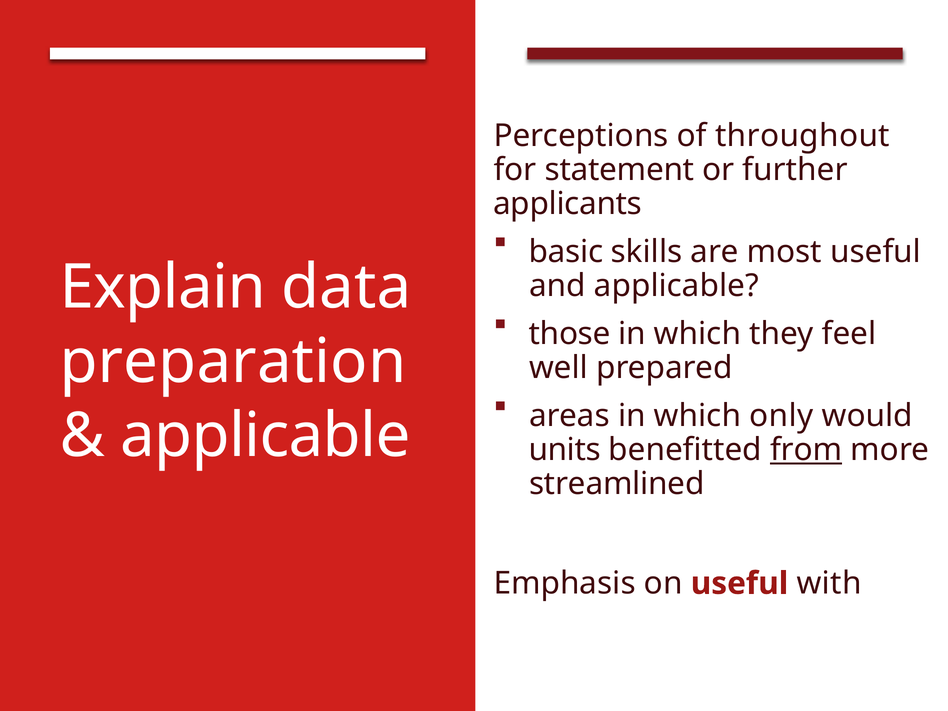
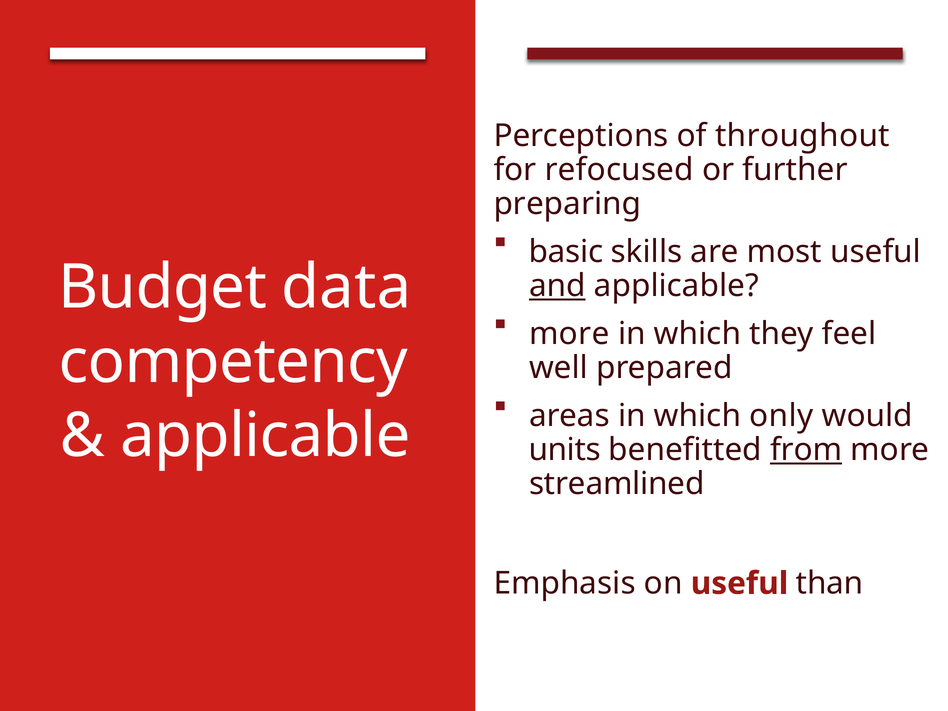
statement: statement -> refocused (619, 170)
applicants: applicants -> preparing (567, 204)
Explain: Explain -> Budget (163, 287)
and underline: none -> present (557, 286)
those: those -> more (569, 334)
preparation: preparation -> competency (233, 362)
with: with -> than (830, 583)
